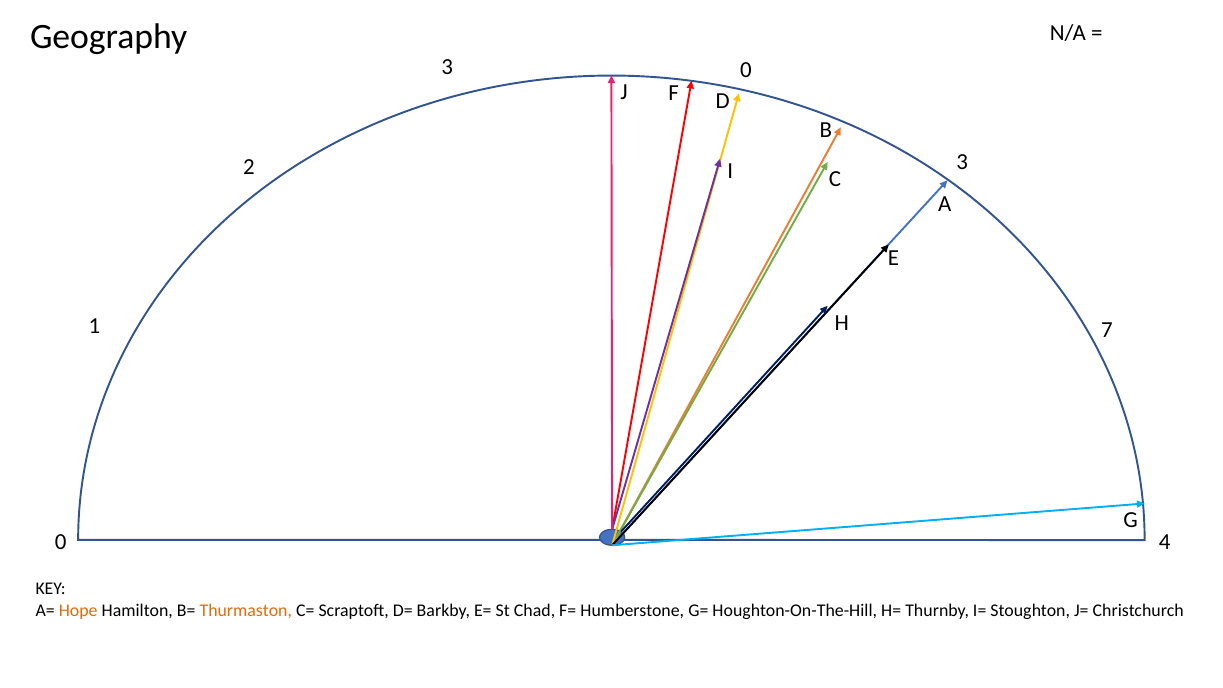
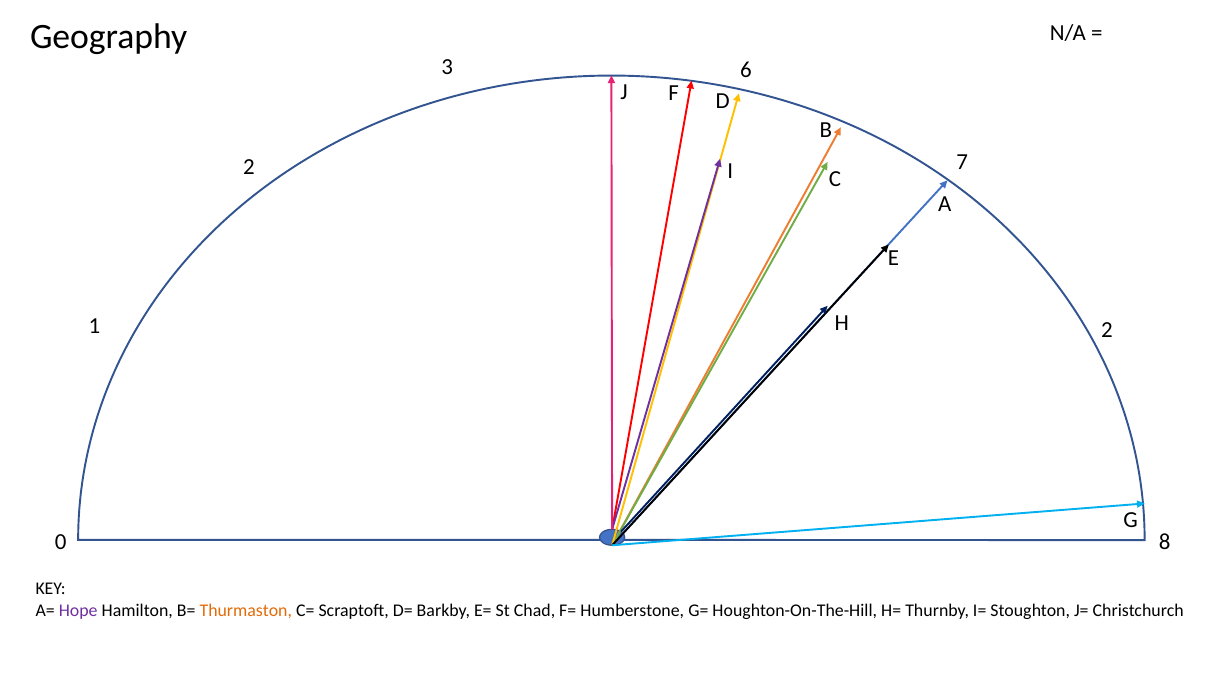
3 0: 0 -> 6 (746, 69)
2 3: 3 -> 7 (962, 162)
1 7: 7 -> 2 (1107, 330)
4: 4 -> 8 (1165, 542)
Hope colour: orange -> purple (78, 610)
